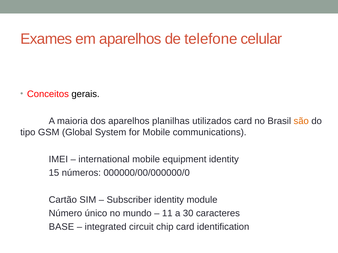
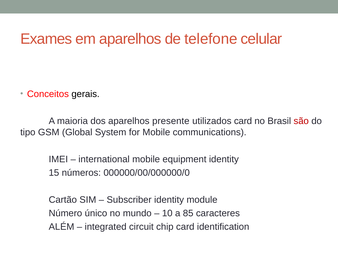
planilhas: planilhas -> presente (171, 121)
são colour: orange -> red (301, 121)
11: 11 -> 10 (167, 214)
30: 30 -> 85 (188, 214)
BASE: BASE -> ALÉM (61, 227)
